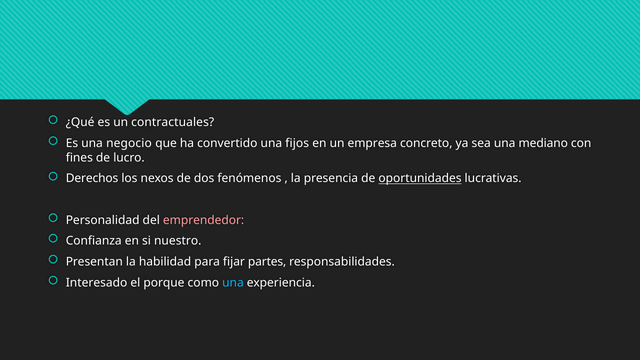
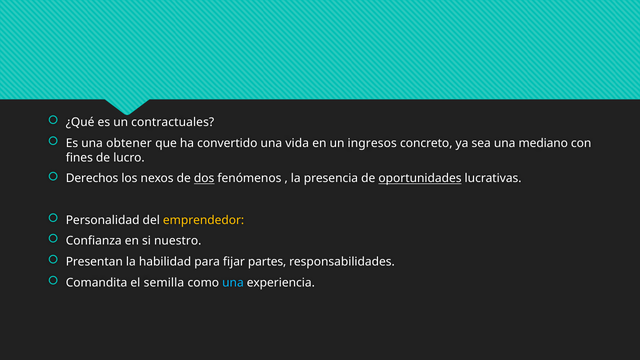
negocio: negocio -> obtener (129, 143)
fijos: fijos -> vida (297, 143)
empresa: empresa -> ingresos (372, 143)
dos underline: none -> present (204, 179)
emprendedor colour: pink -> yellow (204, 220)
Interesado: Interesado -> Comandita (97, 283)
porque: porque -> semilla (164, 283)
